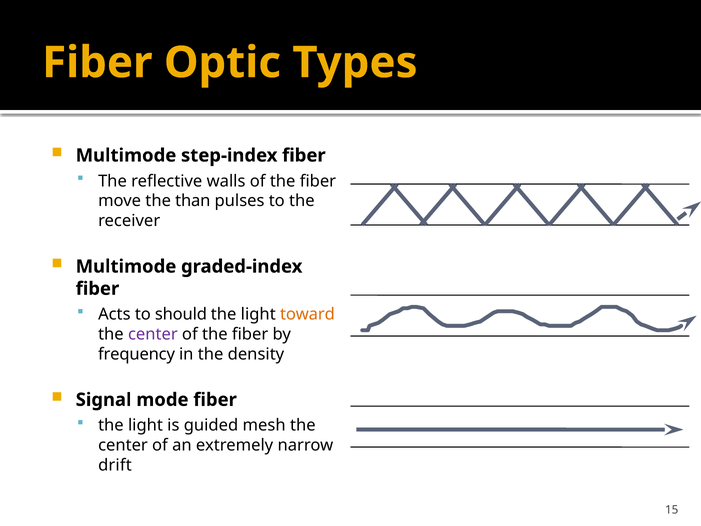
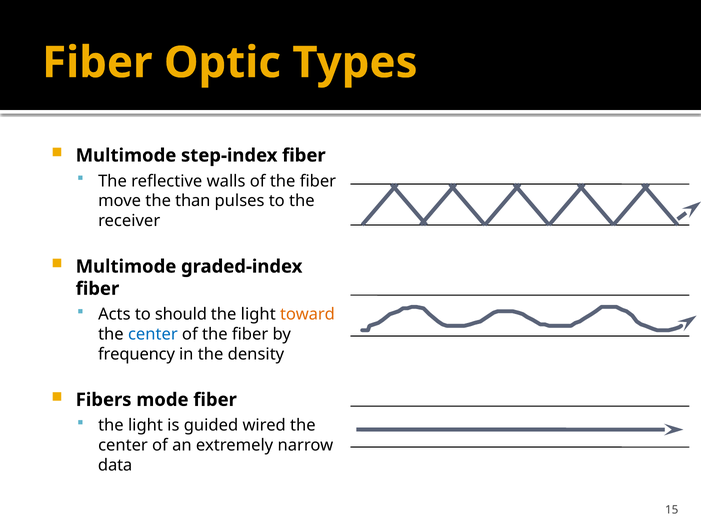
center colour: purple -> blue (153, 334)
Signal: Signal -> Fibers (104, 400)
mesh: mesh -> wired (264, 425)
drift: drift -> data (115, 465)
